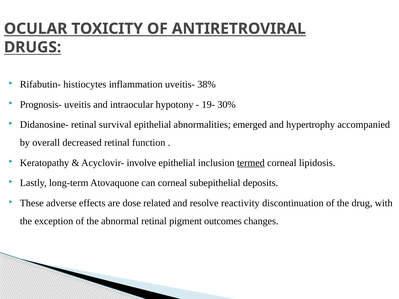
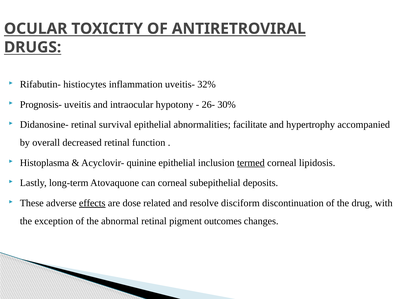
38%: 38% -> 32% (207, 84)
19-: 19- -> 26- (208, 105)
emerged: emerged -> facilitate (250, 125)
Keratopathy: Keratopathy -> Histoplasma (45, 163)
involve: involve -> quinine (141, 163)
effects underline: none -> present (92, 203)
reactivity: reactivity -> disciform (240, 203)
